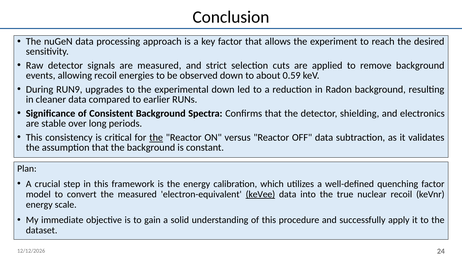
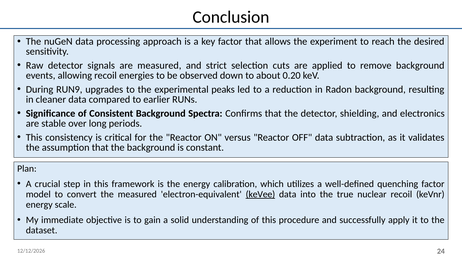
0.59: 0.59 -> 0.20 (292, 75)
experimental down: down -> peaks (223, 90)
the underline: present -> none (156, 137)
